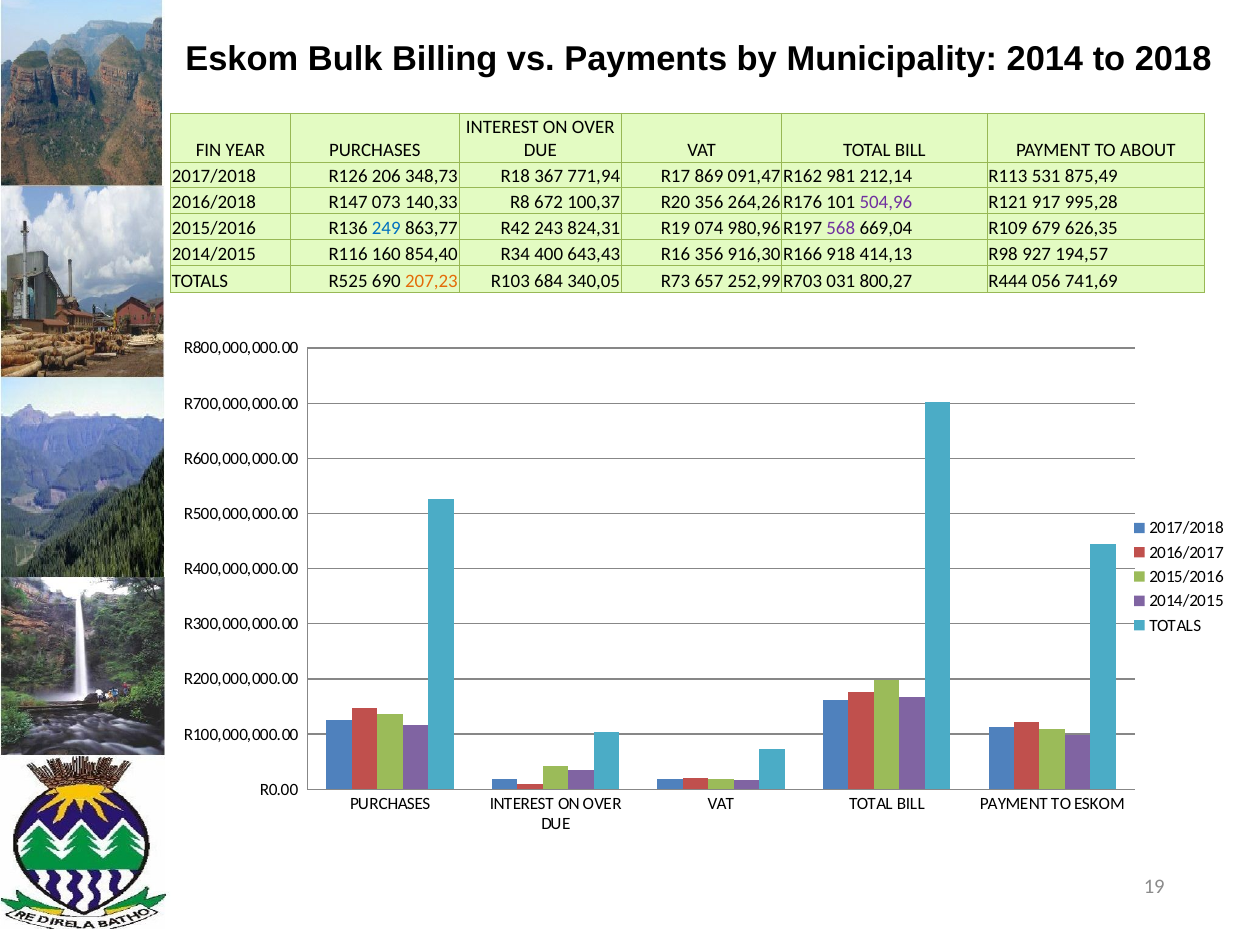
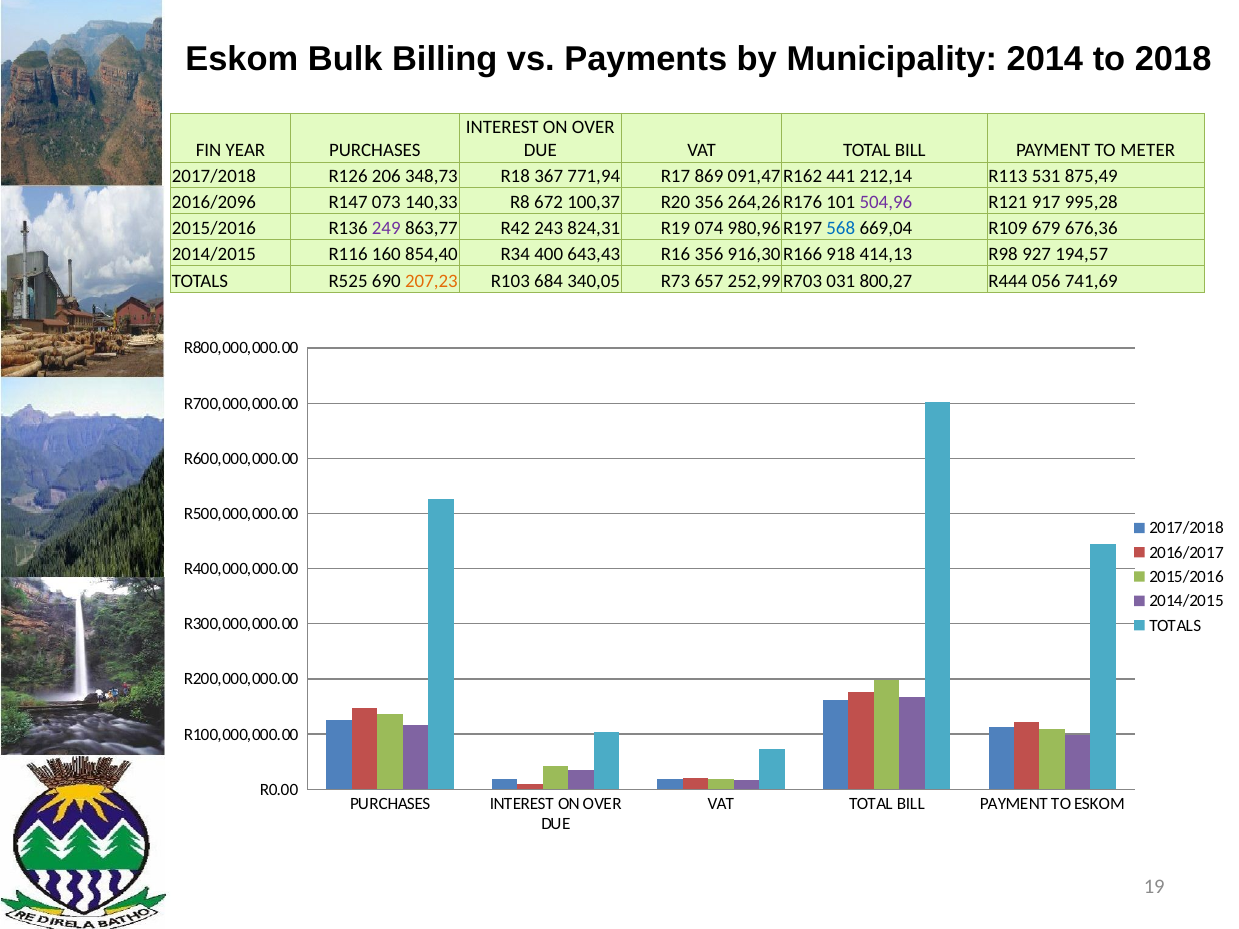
ABOUT: ABOUT -> METER (1148, 151)
981: 981 -> 441 (841, 177)
2016/2018: 2016/2018 -> 2016/2096 (214, 202)
249 colour: blue -> purple (386, 228)
568 colour: purple -> blue (841, 228)
626,35: 626,35 -> 676,36 (1091, 228)
